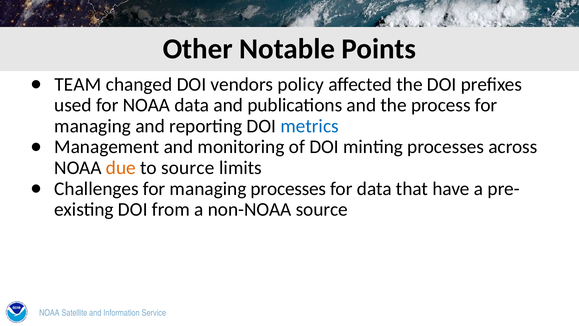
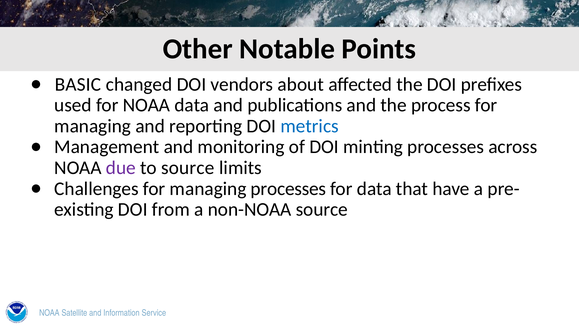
TEAM: TEAM -> BASIC (78, 84)
policy: policy -> about (301, 84)
due colour: orange -> purple (121, 168)
